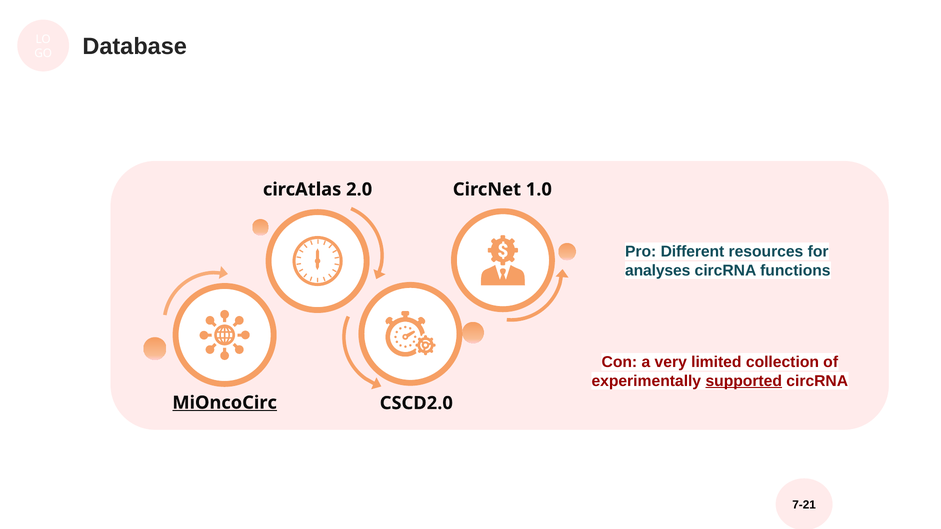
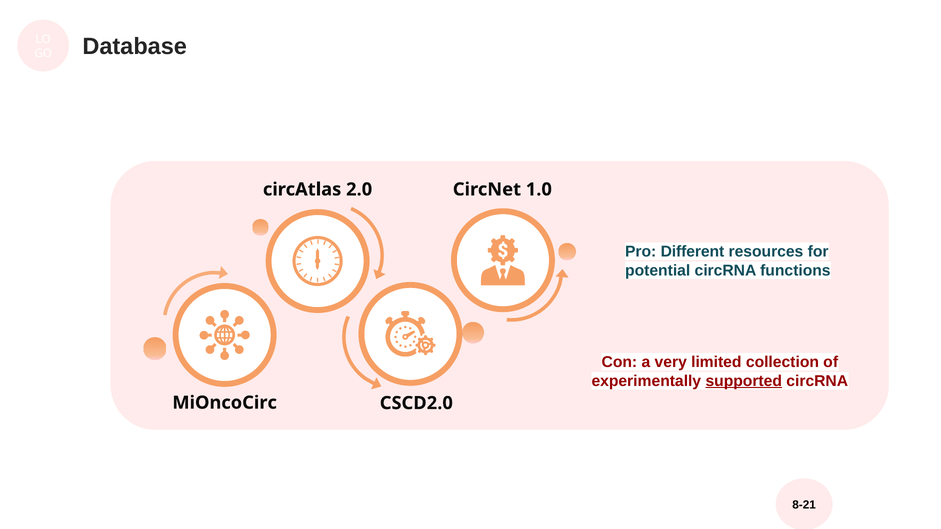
analyses: analyses -> potential (658, 271)
MiOncoCirc underline: present -> none (225, 403)
7-21: 7-21 -> 8-21 (804, 505)
